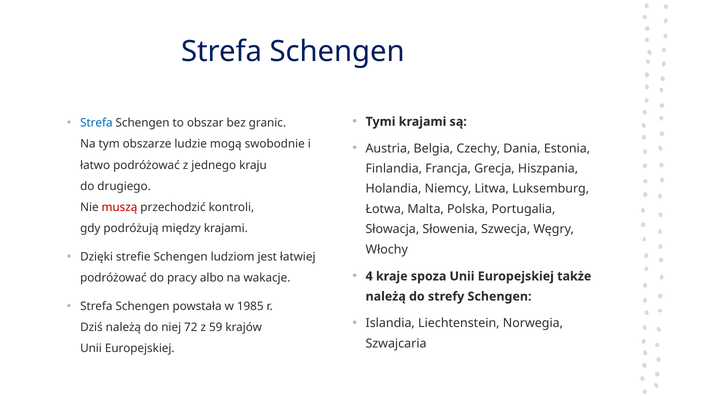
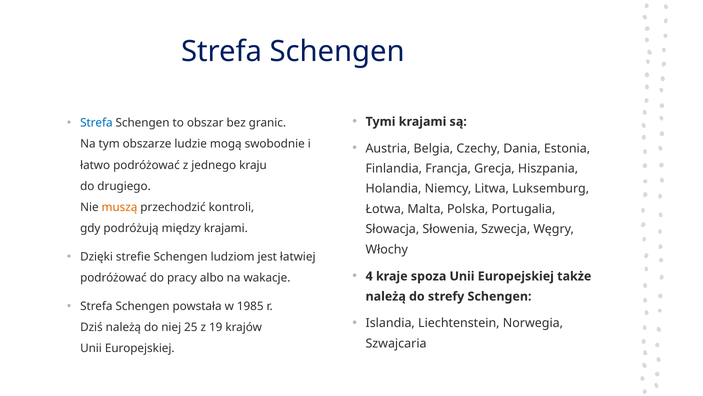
muszą colour: red -> orange (119, 207)
72: 72 -> 25 (191, 327)
59: 59 -> 19 (216, 327)
